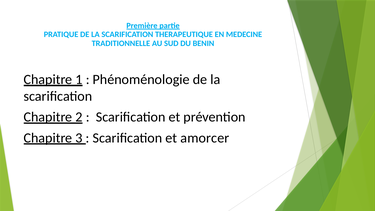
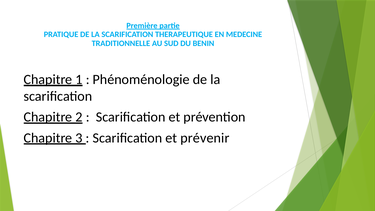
amorcer: amorcer -> prévenir (205, 138)
